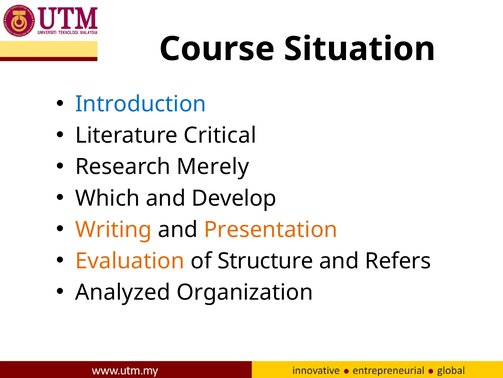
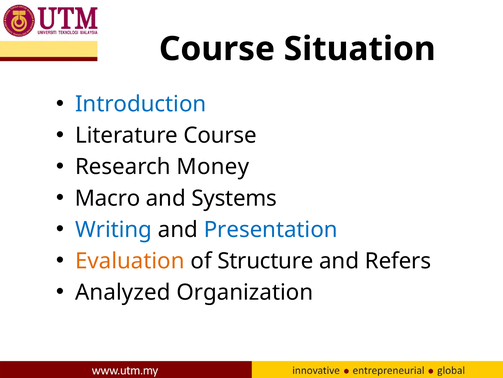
Literature Critical: Critical -> Course (220, 135)
Merely: Merely -> Money (213, 167)
Which: Which -> Macro (108, 198)
Develop: Develop -> Systems (234, 198)
Writing colour: orange -> blue (114, 229)
Presentation colour: orange -> blue (271, 229)
